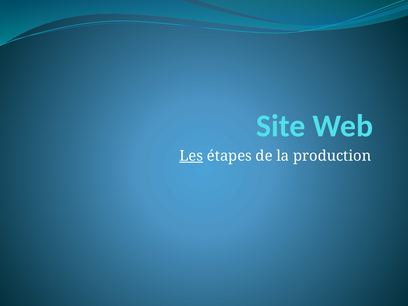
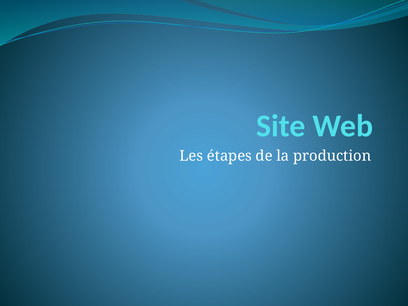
Les underline: present -> none (191, 156)
